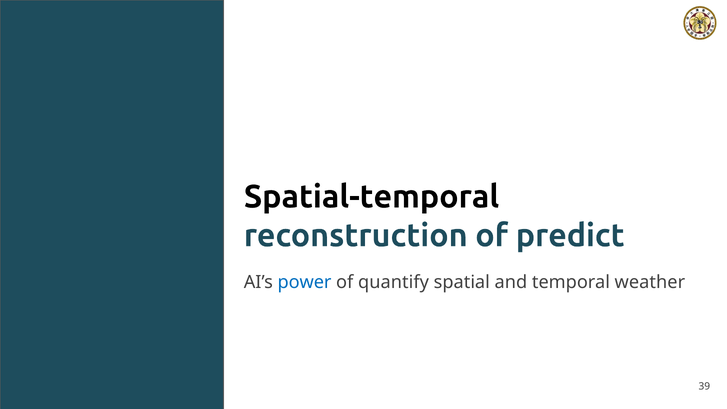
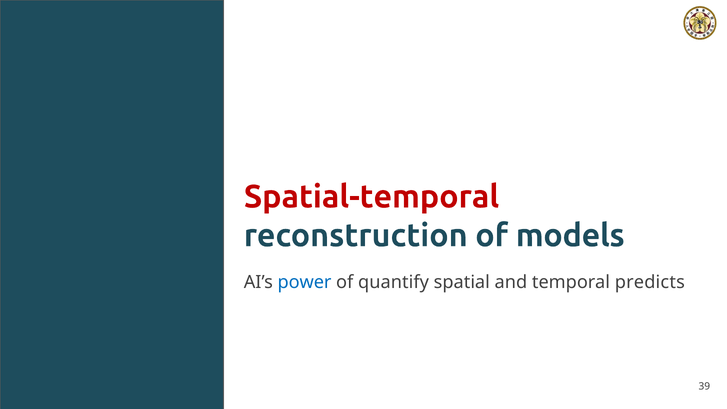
Spatial-temporal colour: black -> red (371, 197)
predict: predict -> models (570, 236)
weather: weather -> predicts (650, 282)
